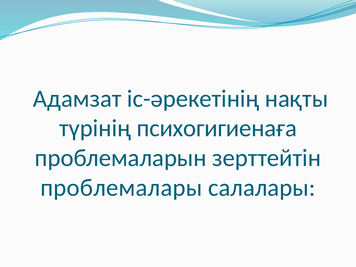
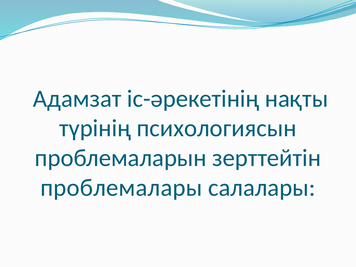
психогигиенаға: психогигиенаға -> психологиясын (217, 128)
